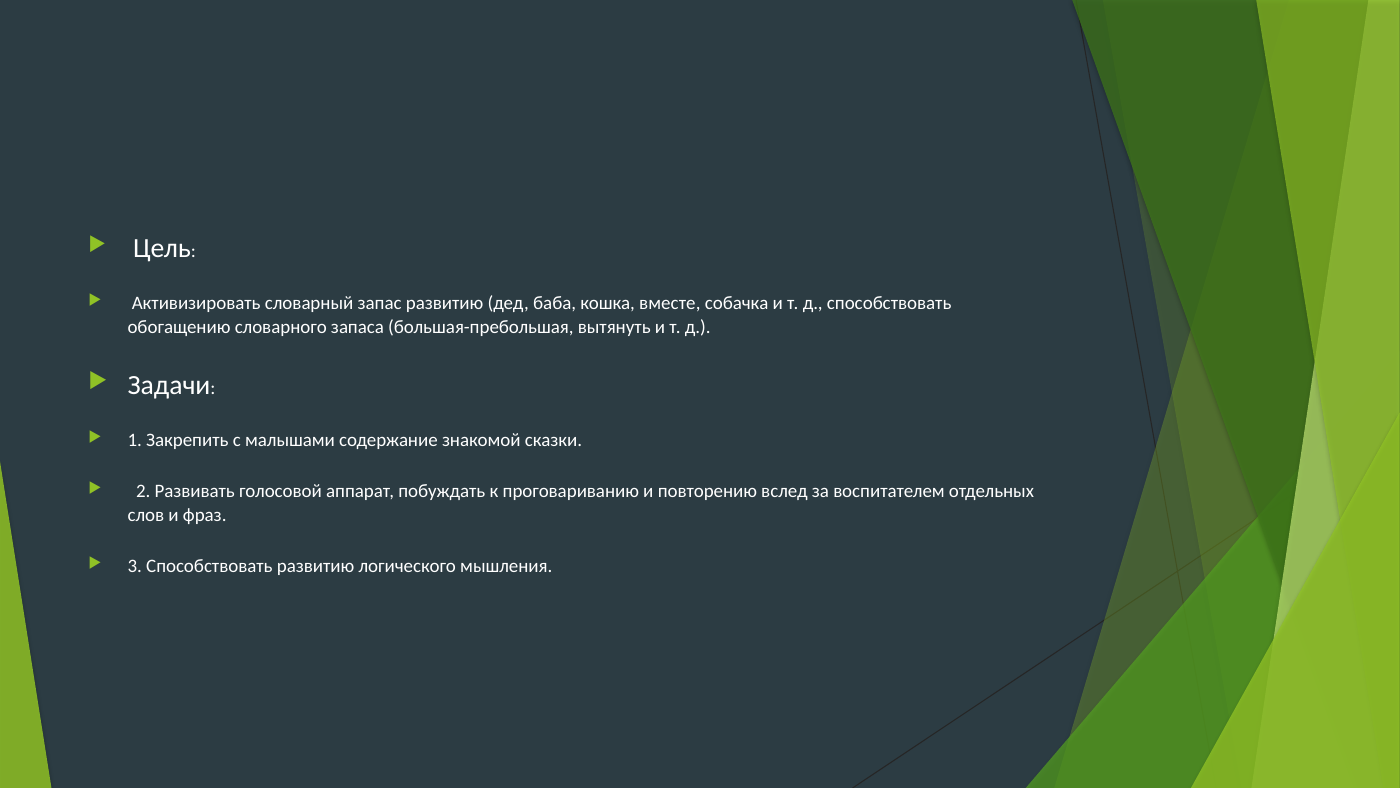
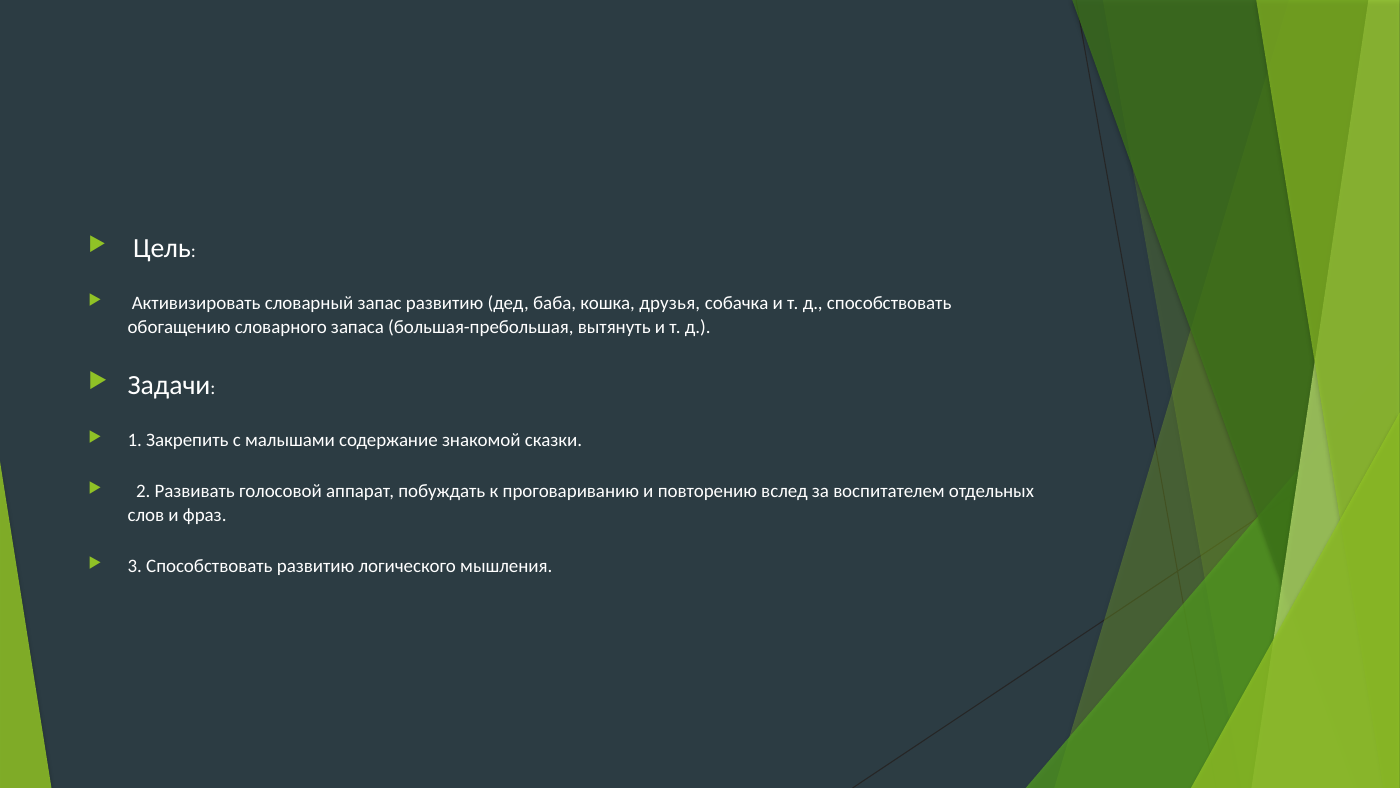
вместе: вместе -> друзья (670, 303)
